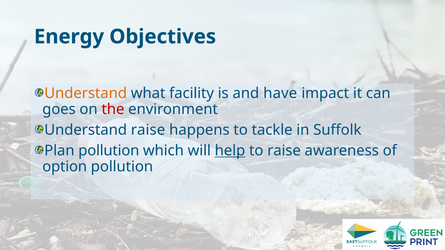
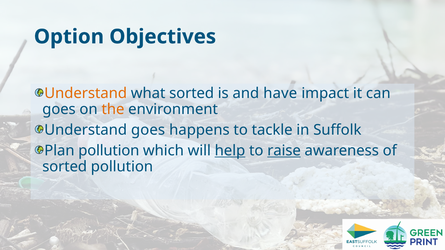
Energy: Energy -> Option (69, 37)
what facility: facility -> sorted (192, 93)
the colour: red -> orange (113, 109)
Understand raise: raise -> goes (148, 130)
raise underline: none -> present (284, 151)
option: option -> sorted (65, 167)
